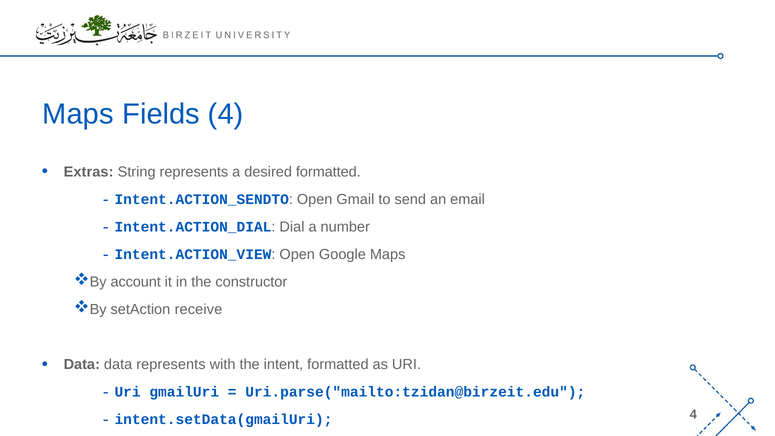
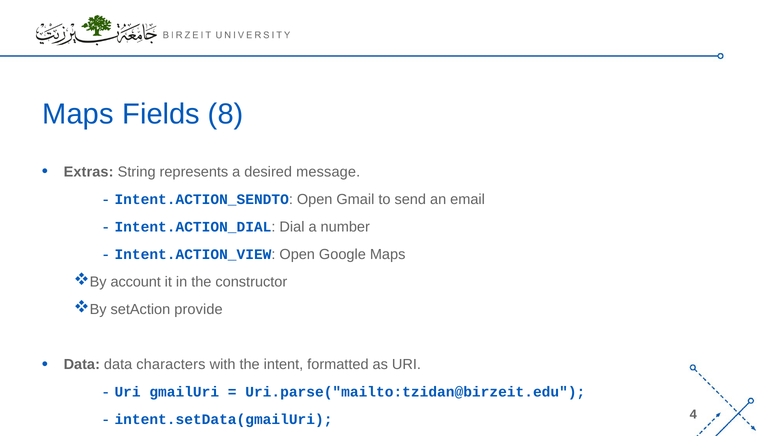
Fields 4: 4 -> 8 (226, 114)
desired formatted: formatted -> message (328, 172)
receive: receive -> provide (198, 309)
data represents: represents -> characters (171, 364)
